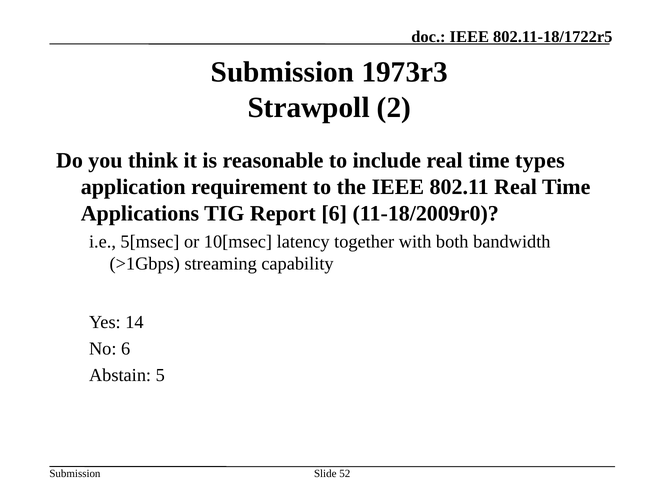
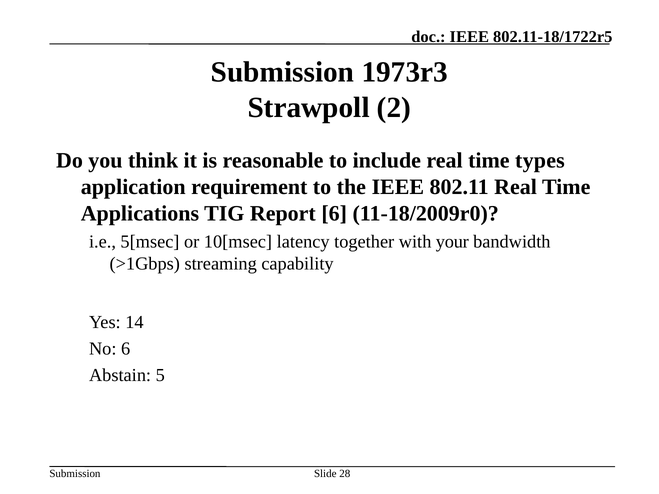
both: both -> your (452, 242)
52: 52 -> 28 (345, 474)
